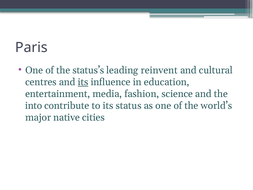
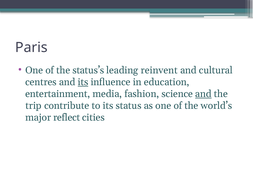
and underline: none -> present (203, 94)
into: into -> trip (34, 106)
native: native -> reflect (67, 117)
